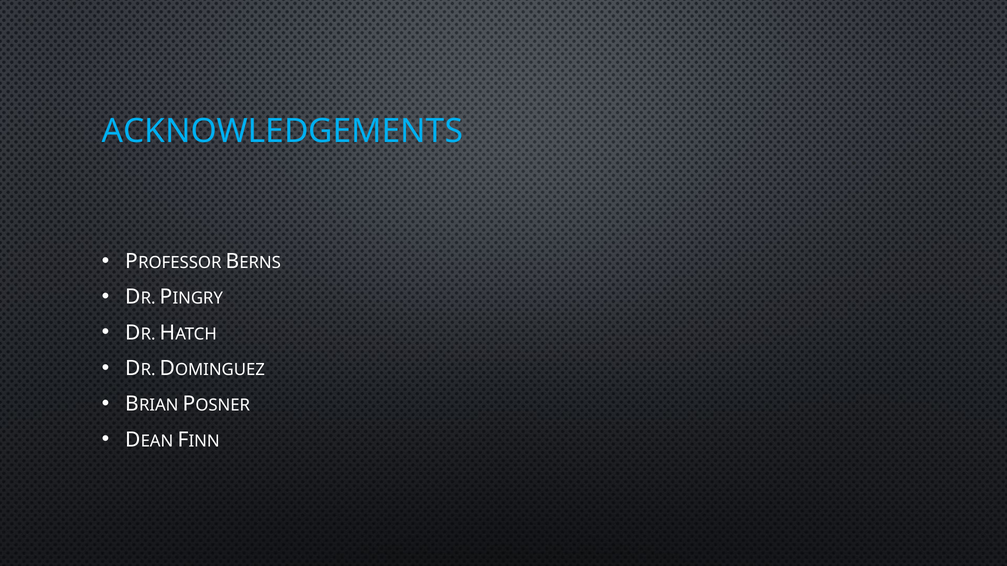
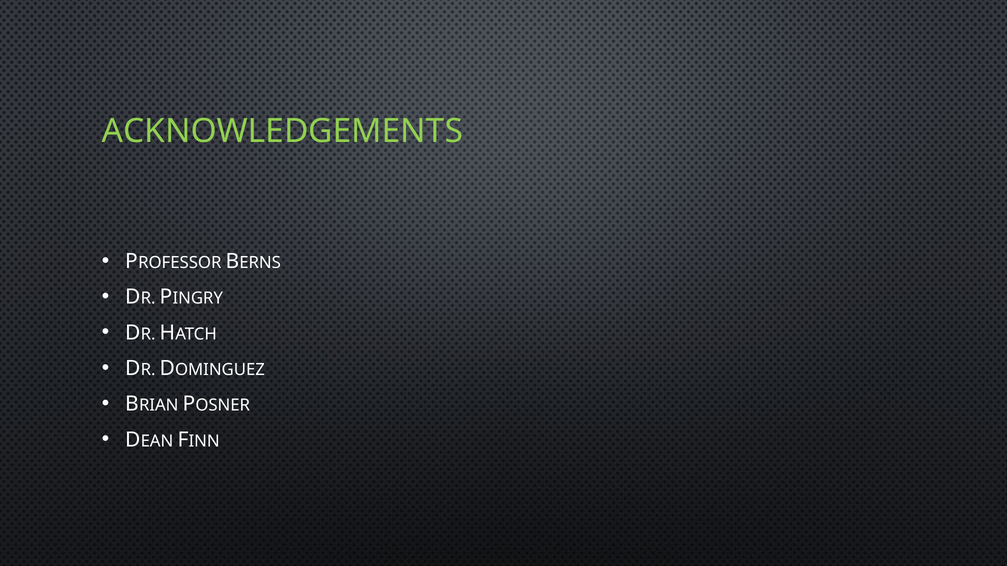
ACKNOWLEDGEMENTS colour: light blue -> light green (282, 131)
